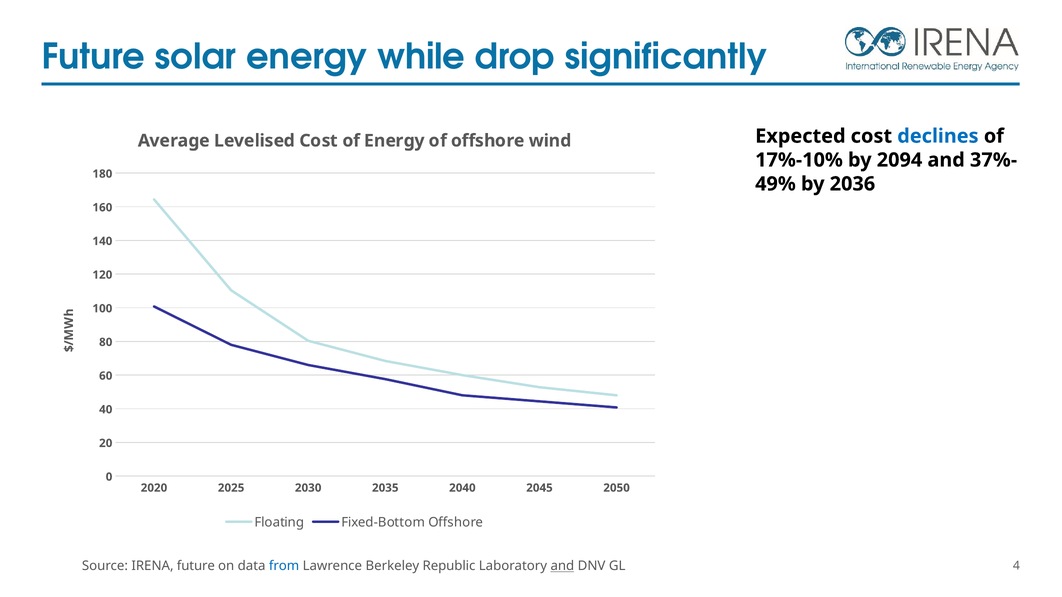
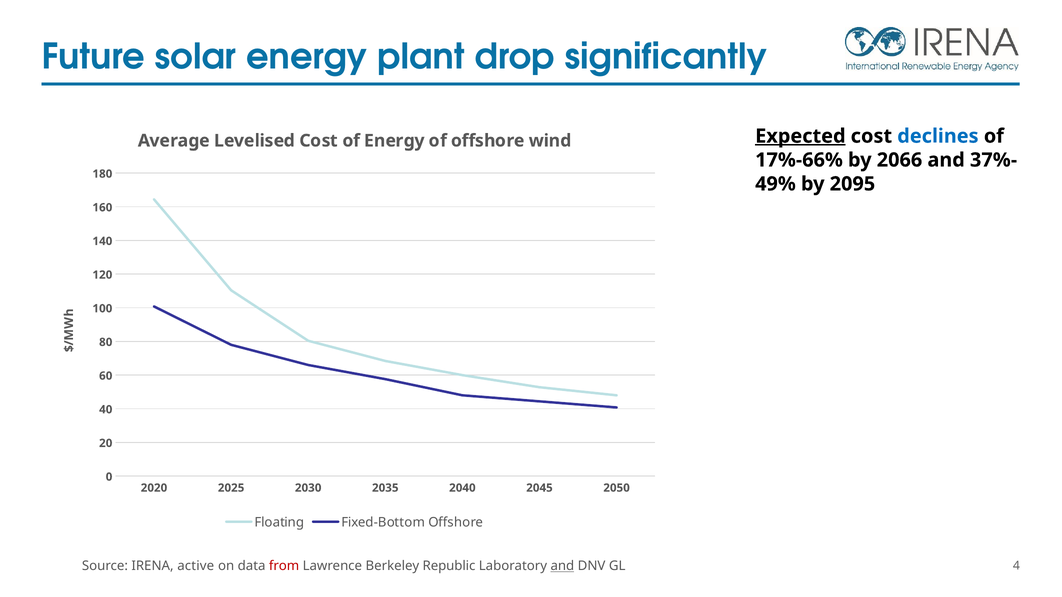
while: while -> plant (421, 57)
Expected underline: none -> present (800, 136)
17%-10%: 17%-10% -> 17%-66% (799, 160)
2094: 2094 -> 2066 (900, 160)
2036: 2036 -> 2095 (852, 184)
IRENA future: future -> active (196, 566)
from colour: blue -> red (284, 566)
